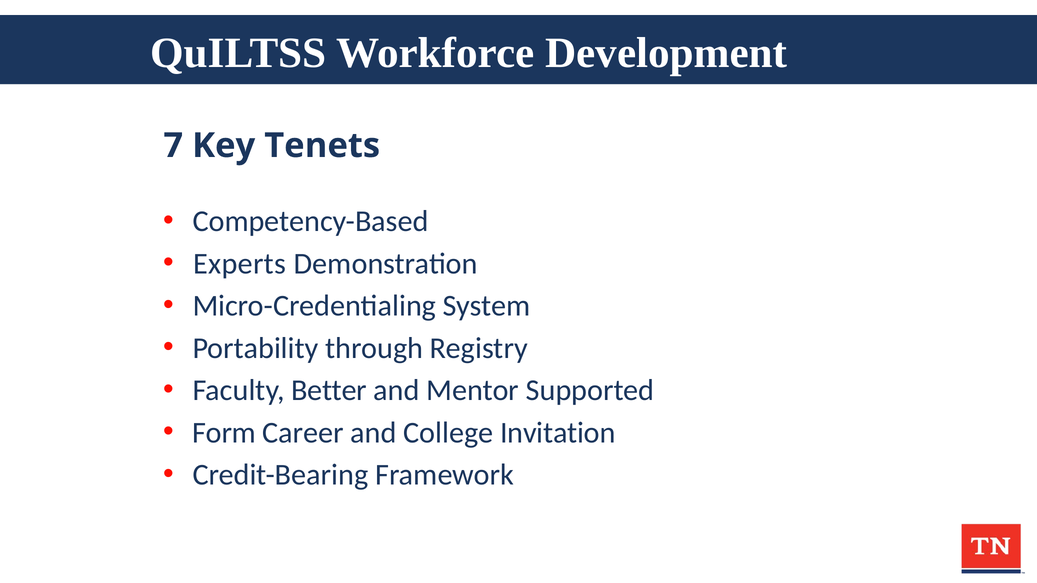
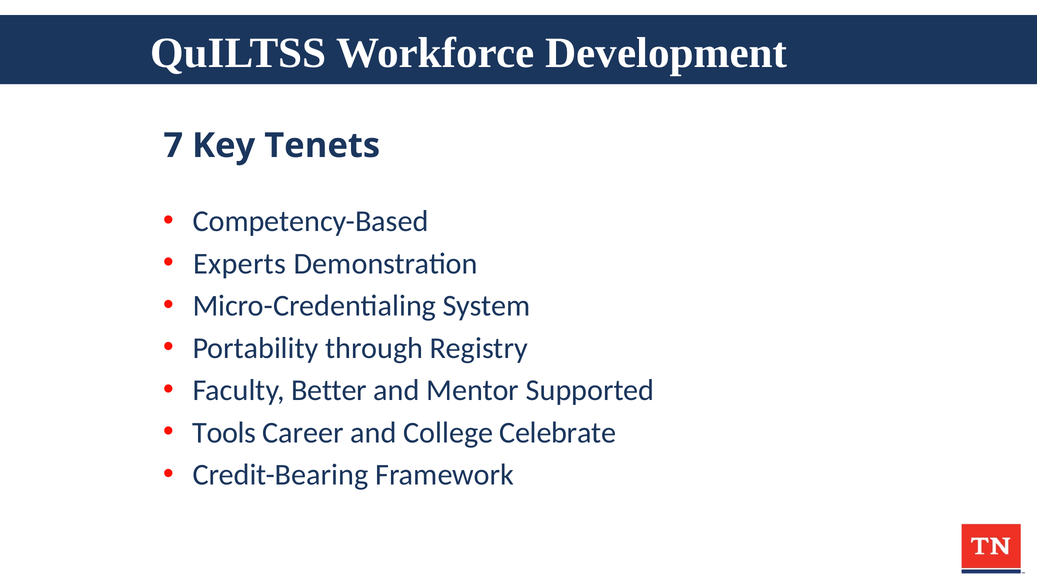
Form: Form -> Tools (224, 433)
Invitation: Invitation -> Celebrate (558, 433)
